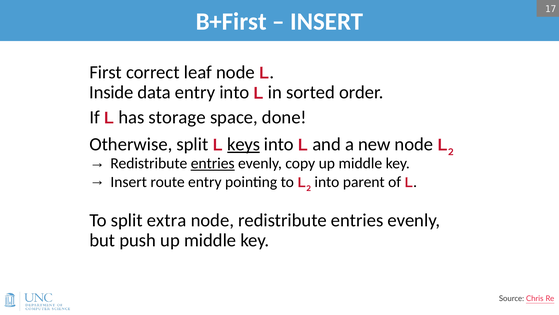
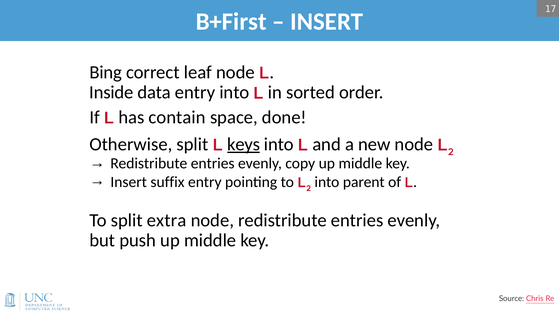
First: First -> Bing (106, 72)
storage: storage -> contain (177, 117)
entries underline: present -> none (213, 163)
route: route -> suffix (167, 182)
